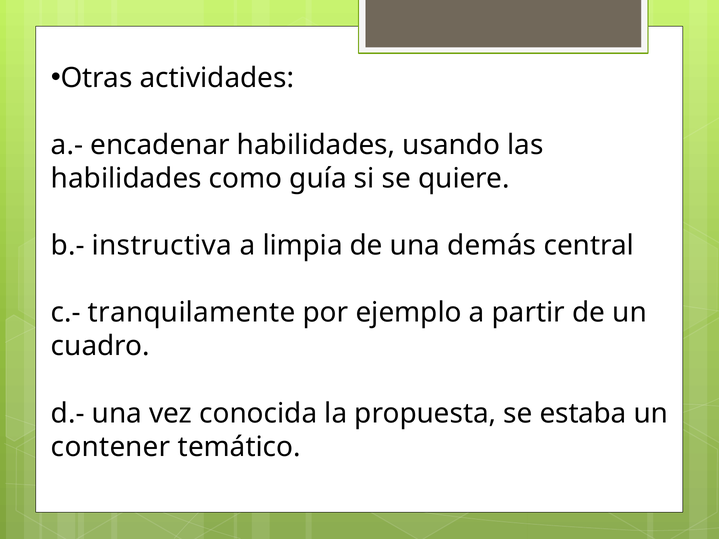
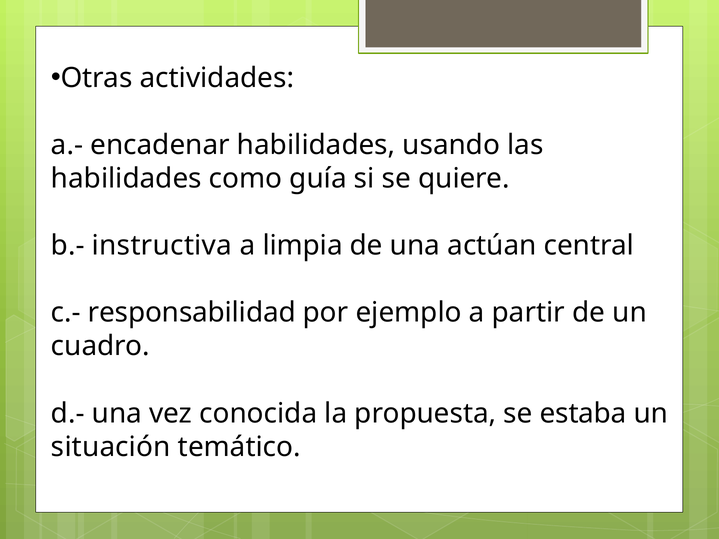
demás: demás -> actúan (492, 246)
tranquilamente: tranquilamente -> responsabilidad (192, 313)
contener: contener -> situación (111, 447)
